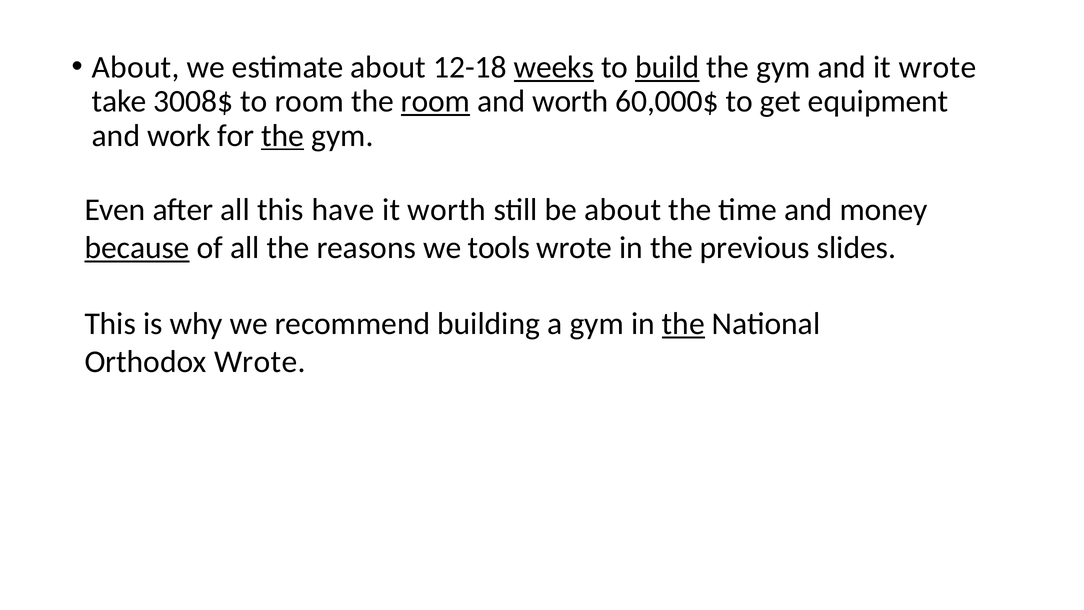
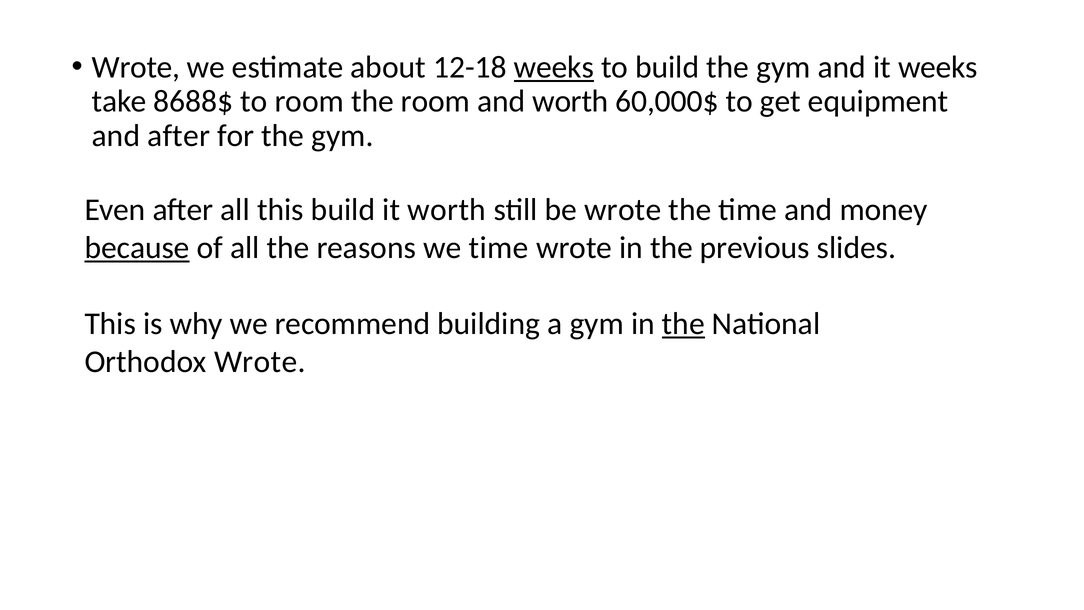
About: About -> Wrote (136, 67)
build underline: present -> none (667, 67)
it wrote: wrote -> weeks (938, 67)
3008$: 3008$ -> 8688$ (193, 101)
room underline: present -> none (436, 101)
and work: work -> after (179, 136)
the underline: present -> none (283, 136)
this have: have -> build (343, 210)
be about: about -> wrote (623, 210)
we tools: tools -> time (499, 248)
